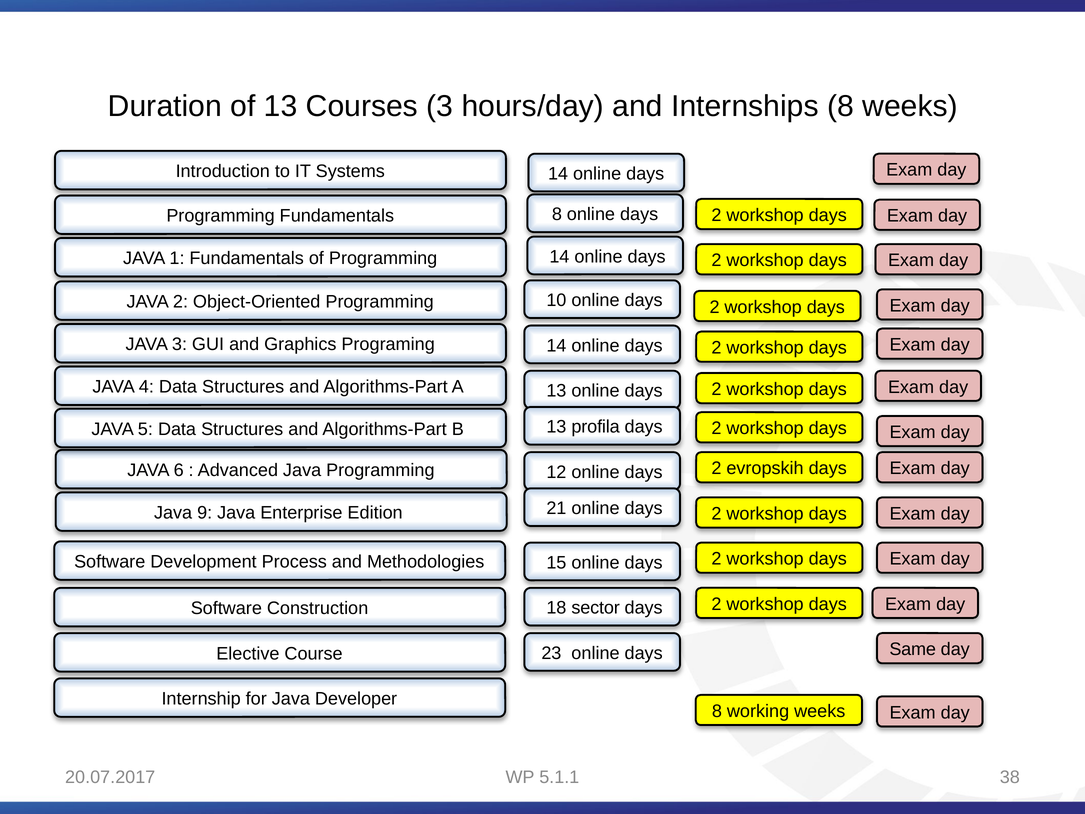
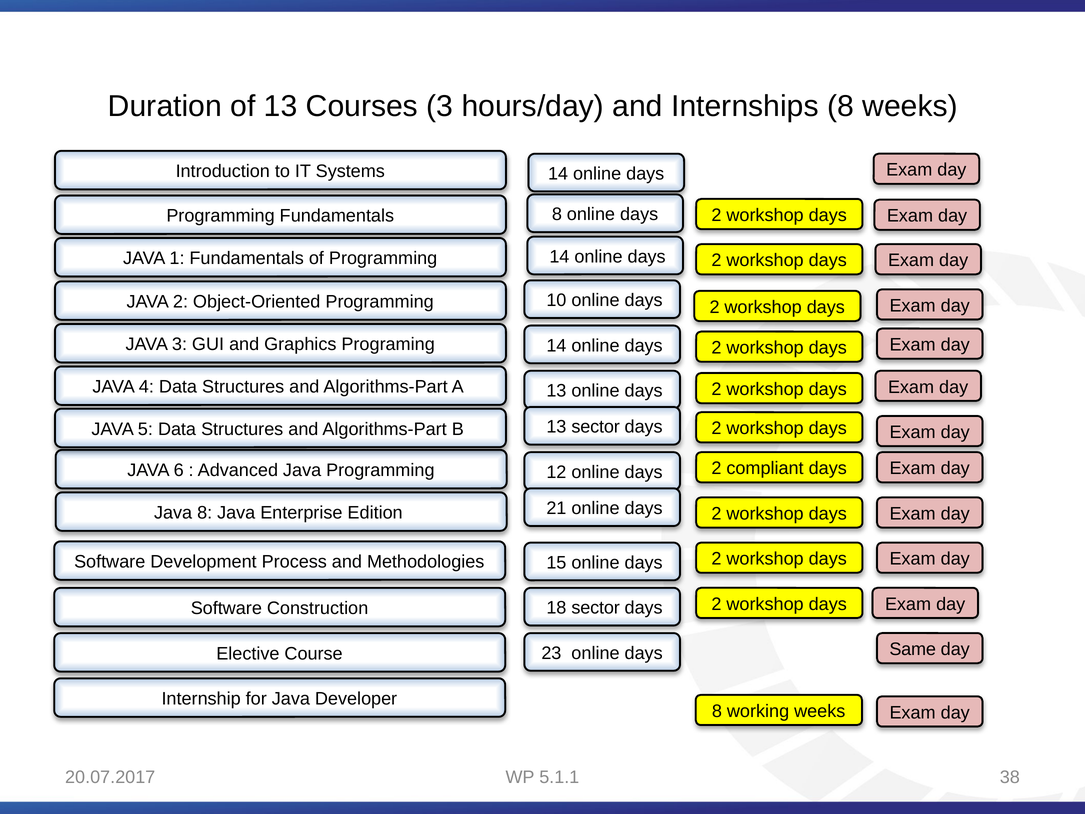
13 profila: profila -> sector (596, 427)
evropskih: evropskih -> compliant (765, 468)
Java 9: 9 -> 8 (205, 513)
